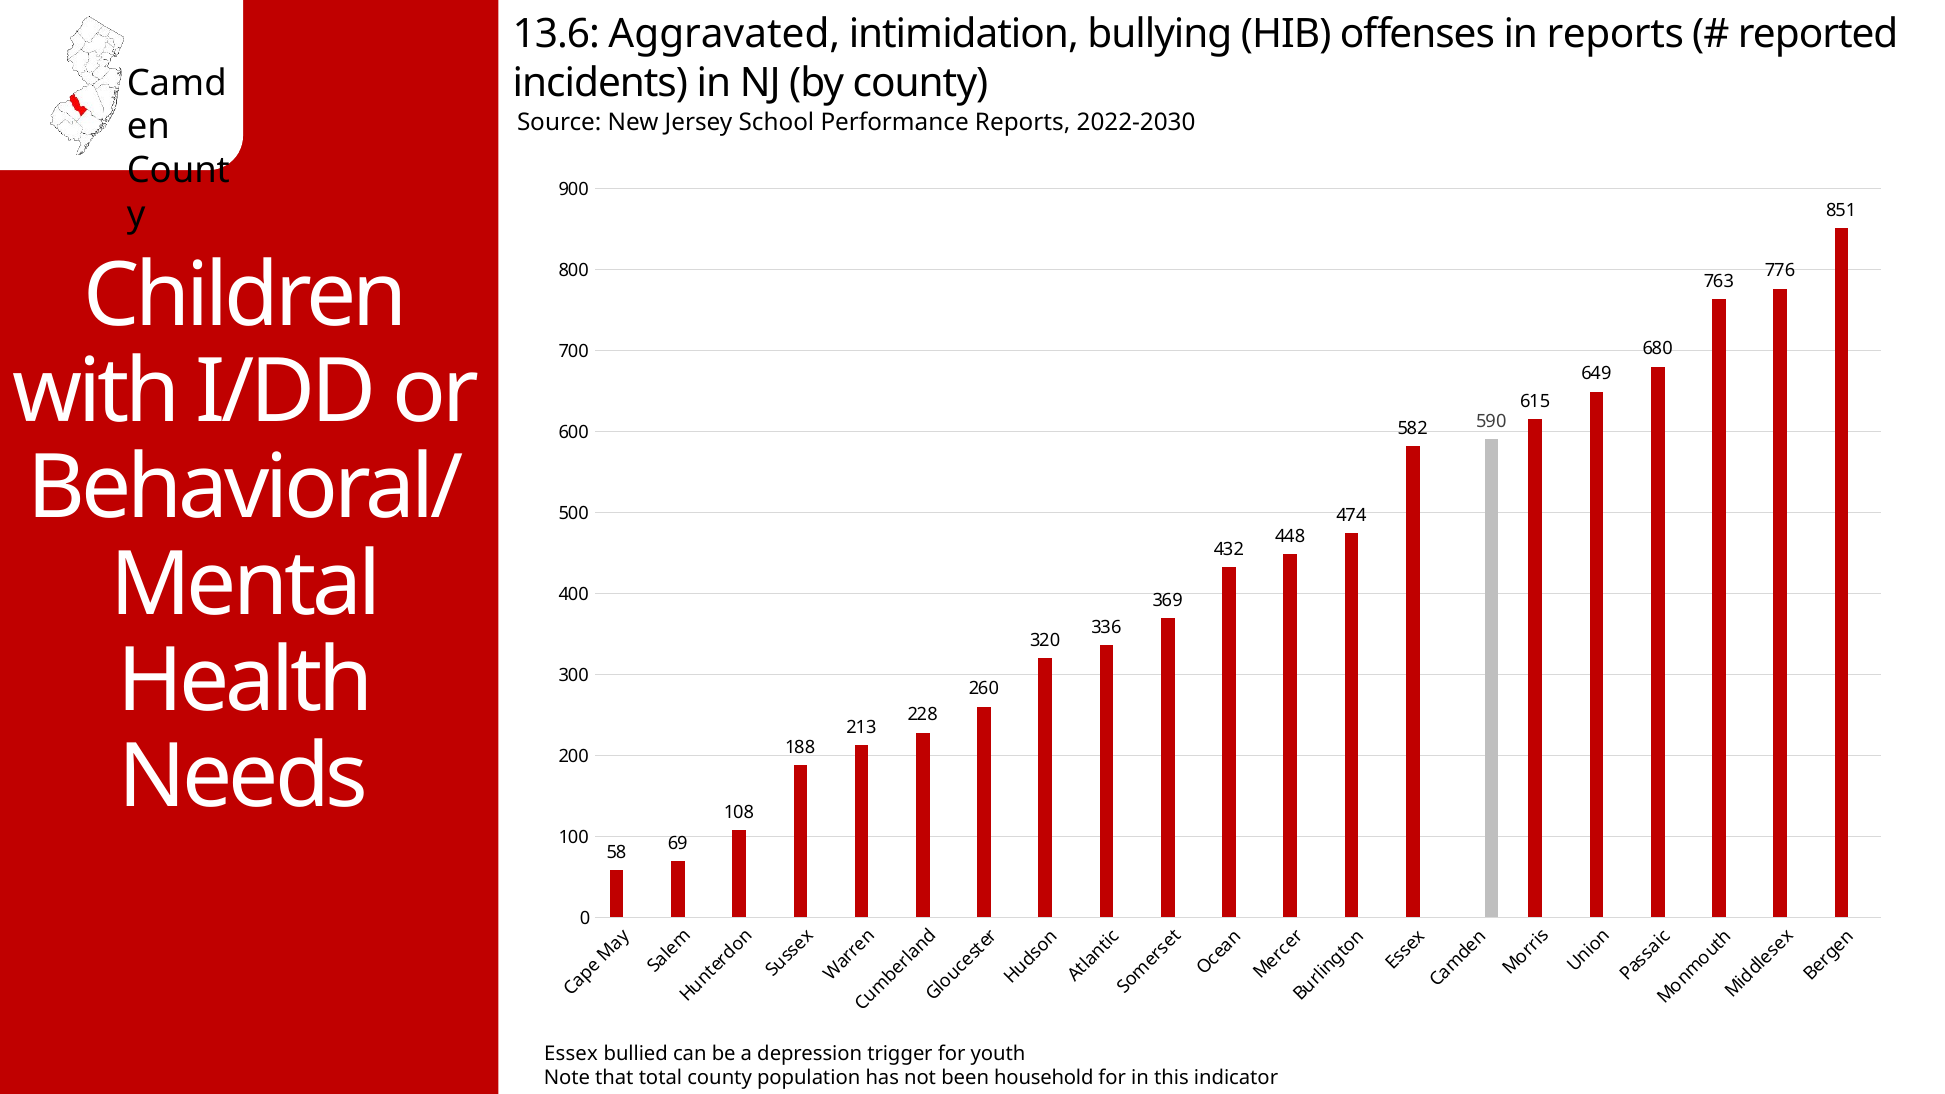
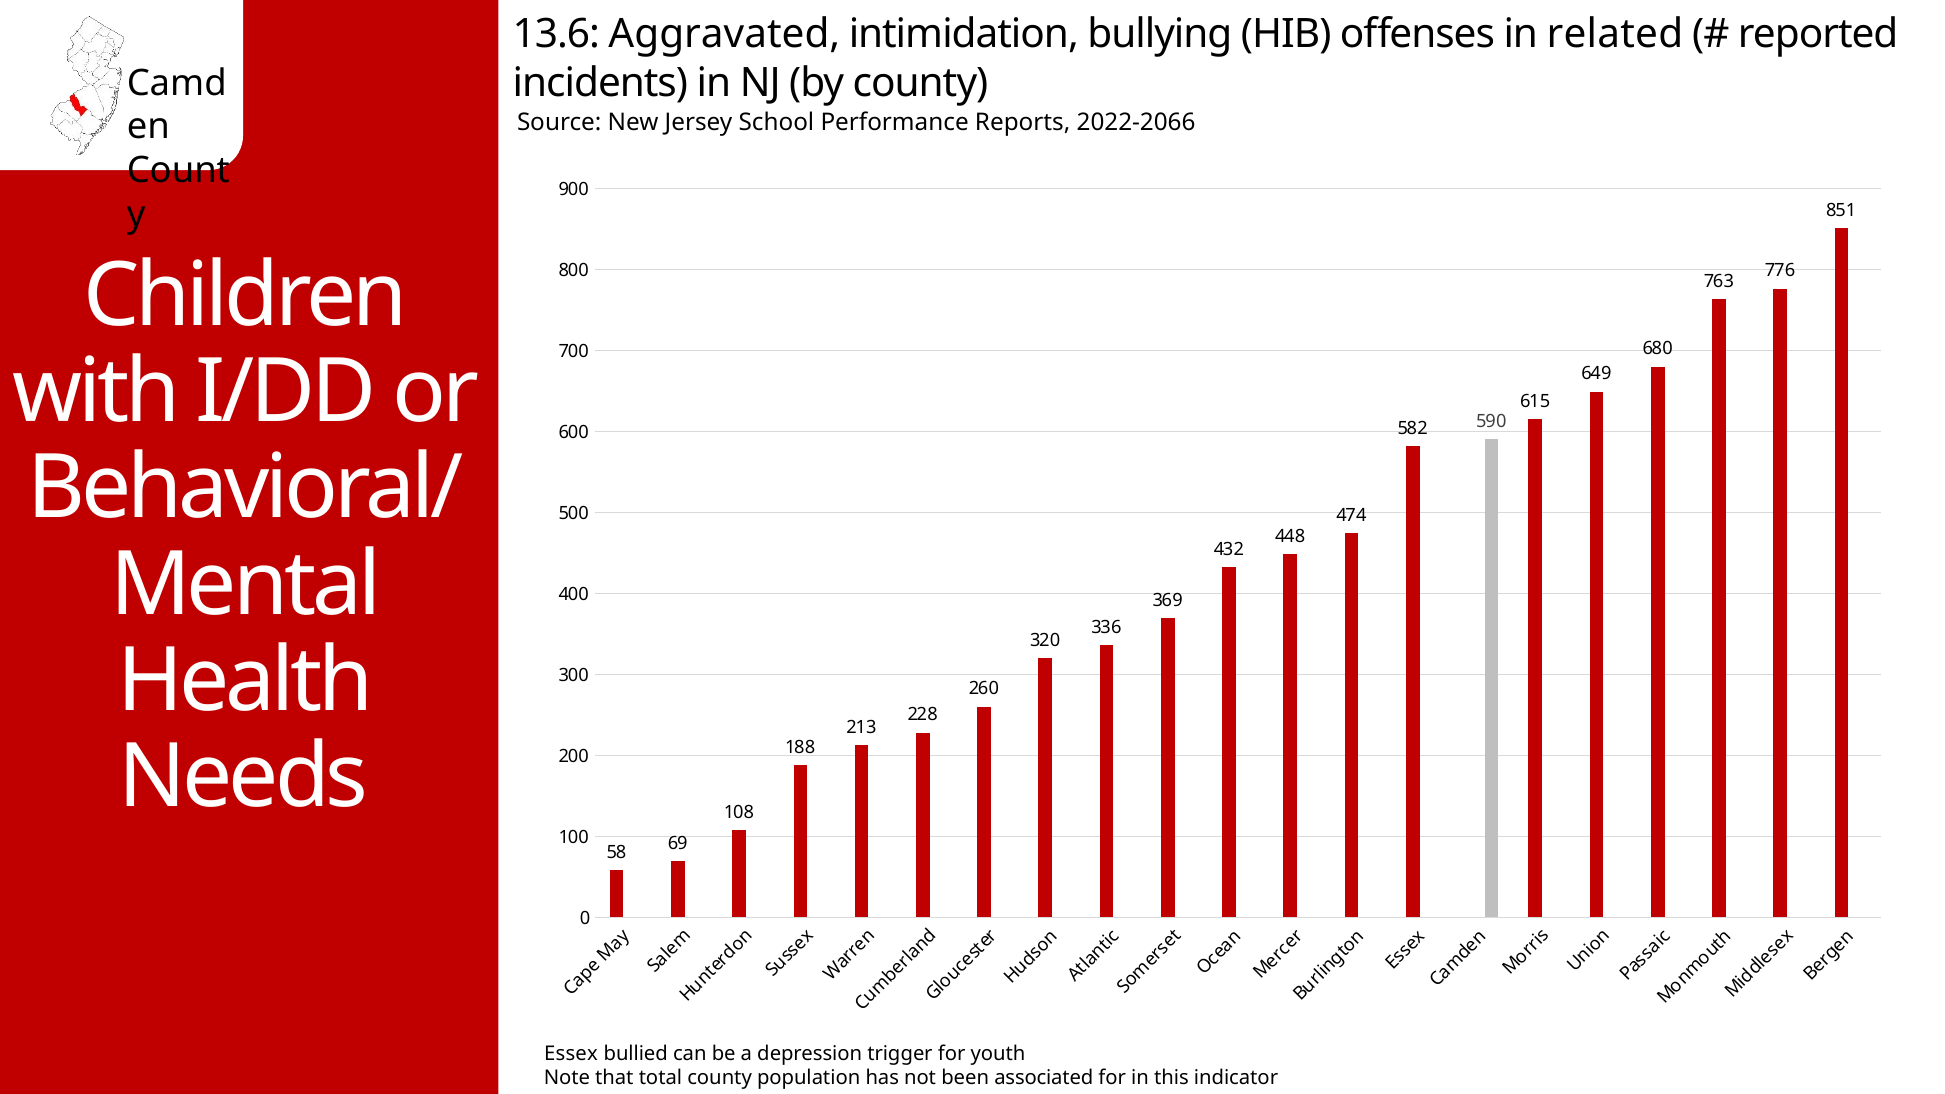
in reports: reports -> related (1615, 34)
2022-2030: 2022-2030 -> 2022-2066 (1136, 122)
household: household -> associated (1044, 1078)
